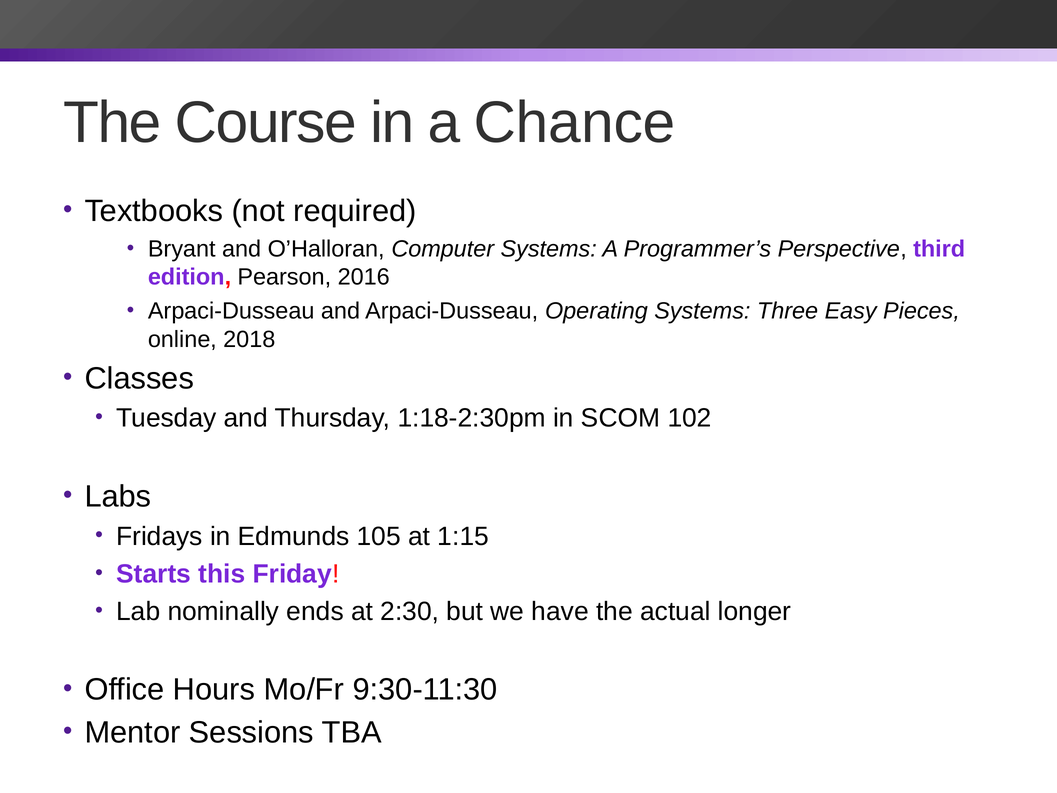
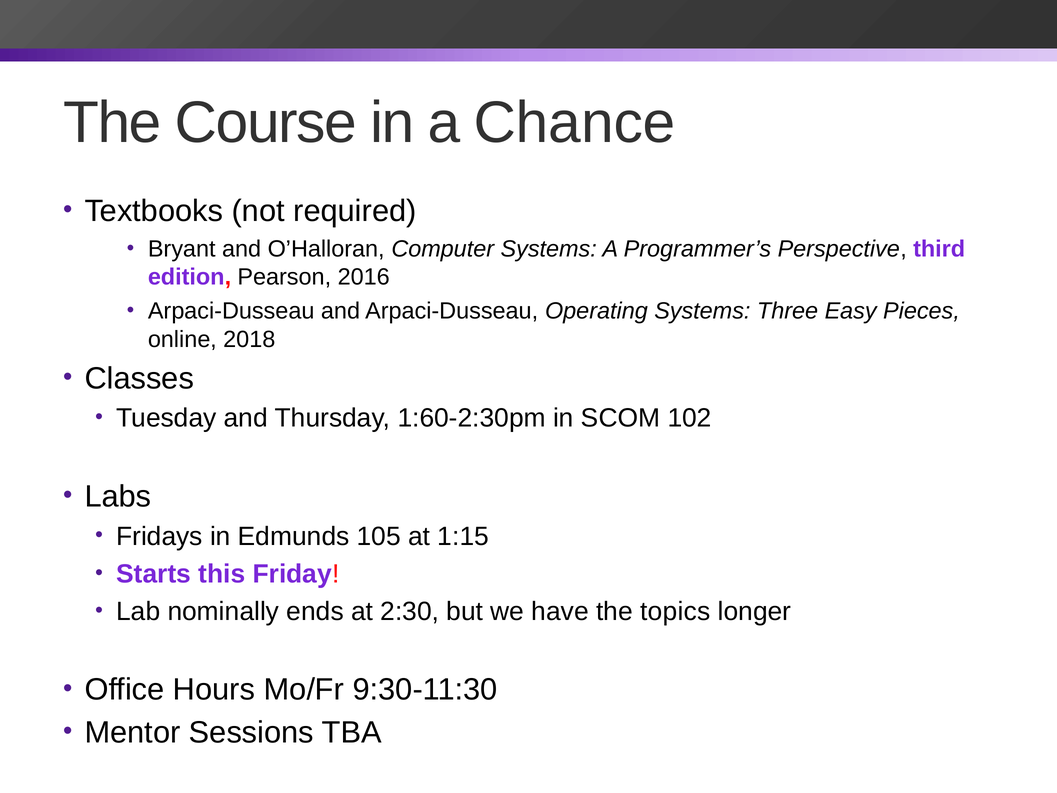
1:18-2:30pm: 1:18-2:30pm -> 1:60-2:30pm (472, 418)
actual: actual -> topics (675, 611)
